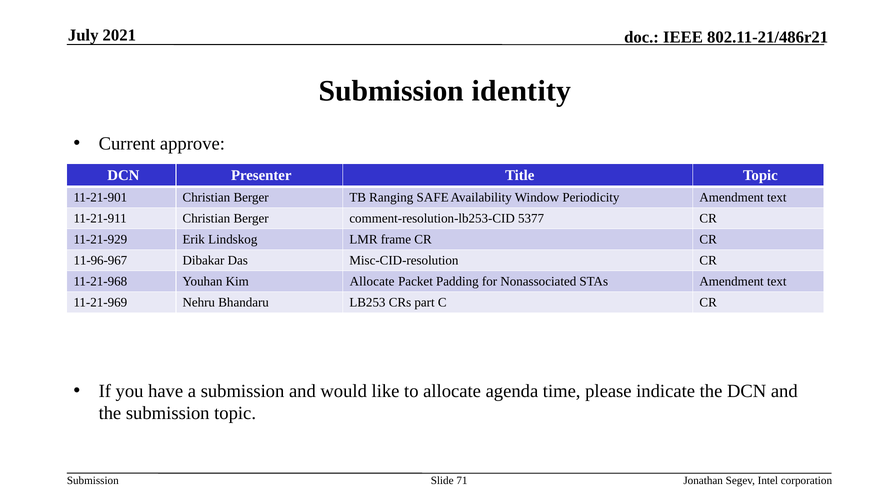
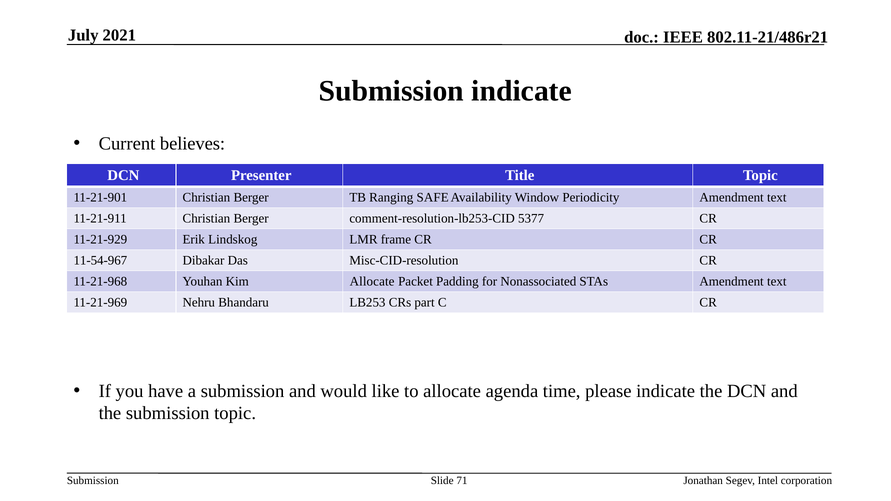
Submission identity: identity -> indicate (522, 91)
approve: approve -> believes (193, 144)
11-96-967: 11-96-967 -> 11-54-967 (100, 261)
